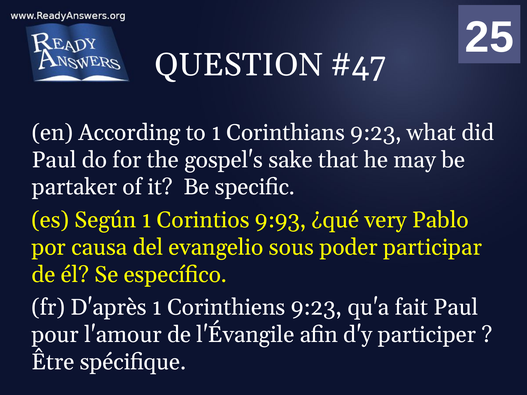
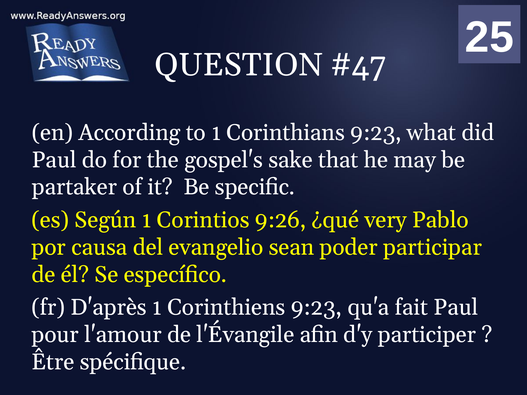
9:93: 9:93 -> 9:26 (281, 220)
sous: sous -> sean (292, 247)
